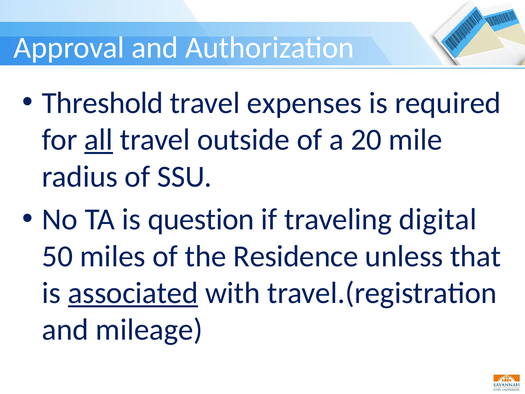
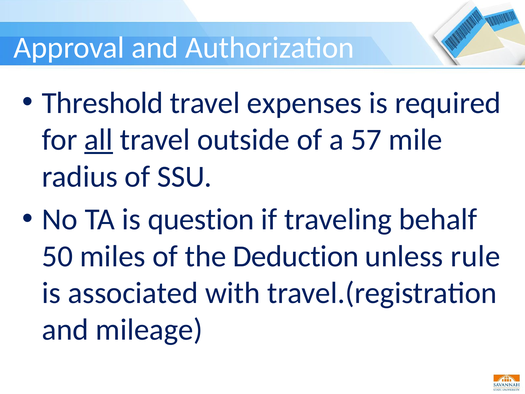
20: 20 -> 57 (366, 140)
digital: digital -> behalf (438, 219)
Residence: Residence -> Deduction (296, 256)
that: that -> rule (475, 256)
associated underline: present -> none (133, 293)
